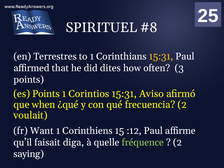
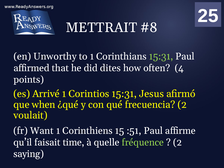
SPIRITUEL: SPIRITUEL -> METTRAIT (101, 28)
Terrestres: Terrestres -> Unworthy (55, 56)
15:31 colour: yellow -> light green (161, 56)
3: 3 -> 4 (179, 68)
es Points: Points -> Arrivé (46, 94)
Aviso: Aviso -> Jesus (151, 94)
:12: :12 -> :51 (134, 131)
diga: diga -> time (73, 142)
